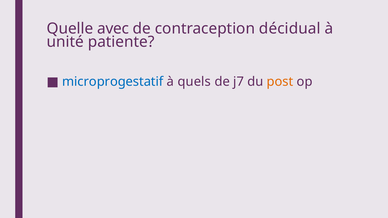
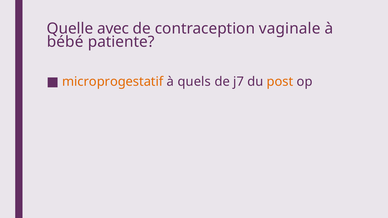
décidual: décidual -> vaginale (290, 29)
unité: unité -> bébé (65, 42)
microprogestatif colour: blue -> orange (113, 82)
